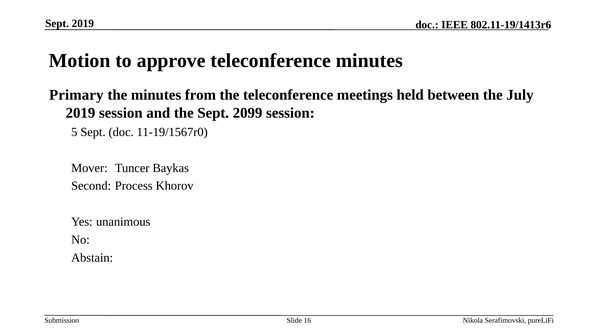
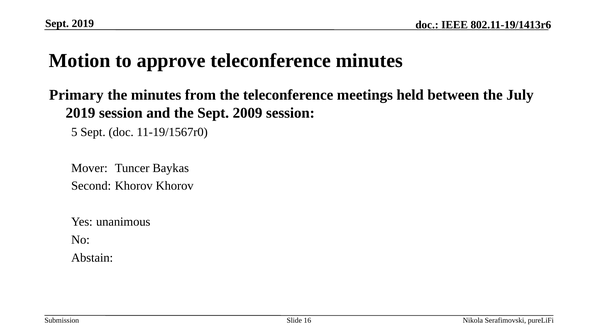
2099: 2099 -> 2009 (248, 113)
Second Process: Process -> Khorov (134, 186)
